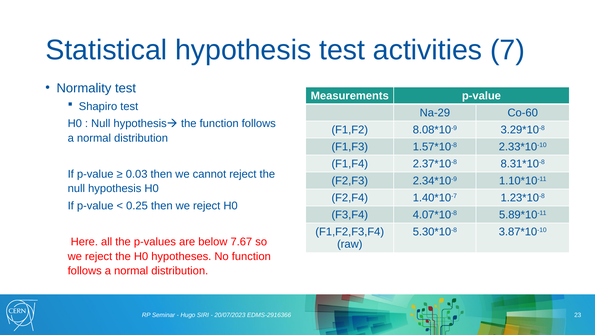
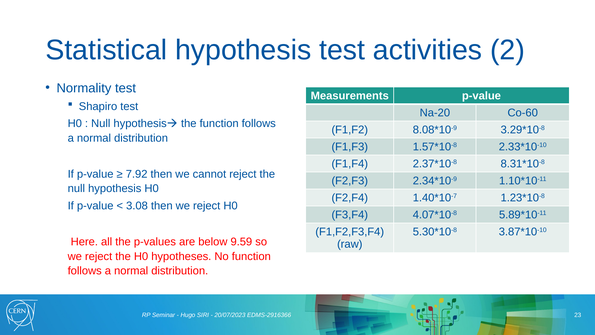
7: 7 -> 2 (508, 50)
Na-29: Na-29 -> Na-20 (435, 113)
0.03: 0.03 -> 7.92 (137, 174)
0.25: 0.25 -> 3.08 (137, 206)
7.67: 7.67 -> 9.59 (241, 242)
